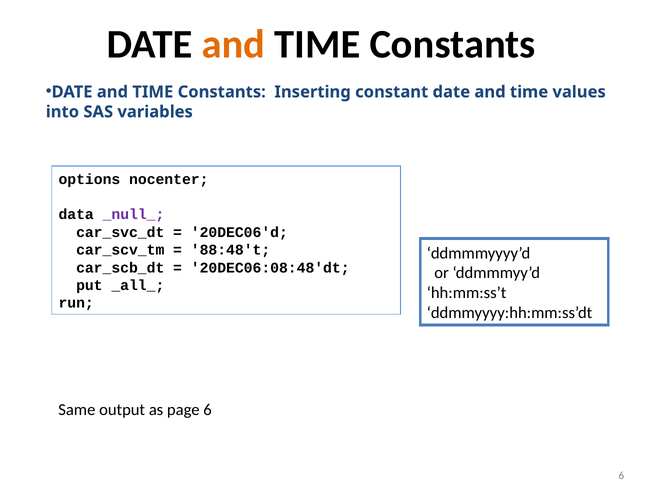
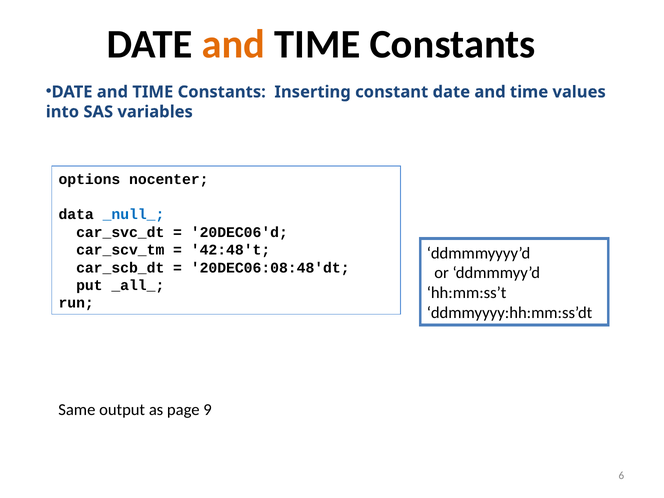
_null_ colour: purple -> blue (134, 215)
88:48't: 88:48't -> 42:48't (231, 250)
page 6: 6 -> 9 (208, 410)
